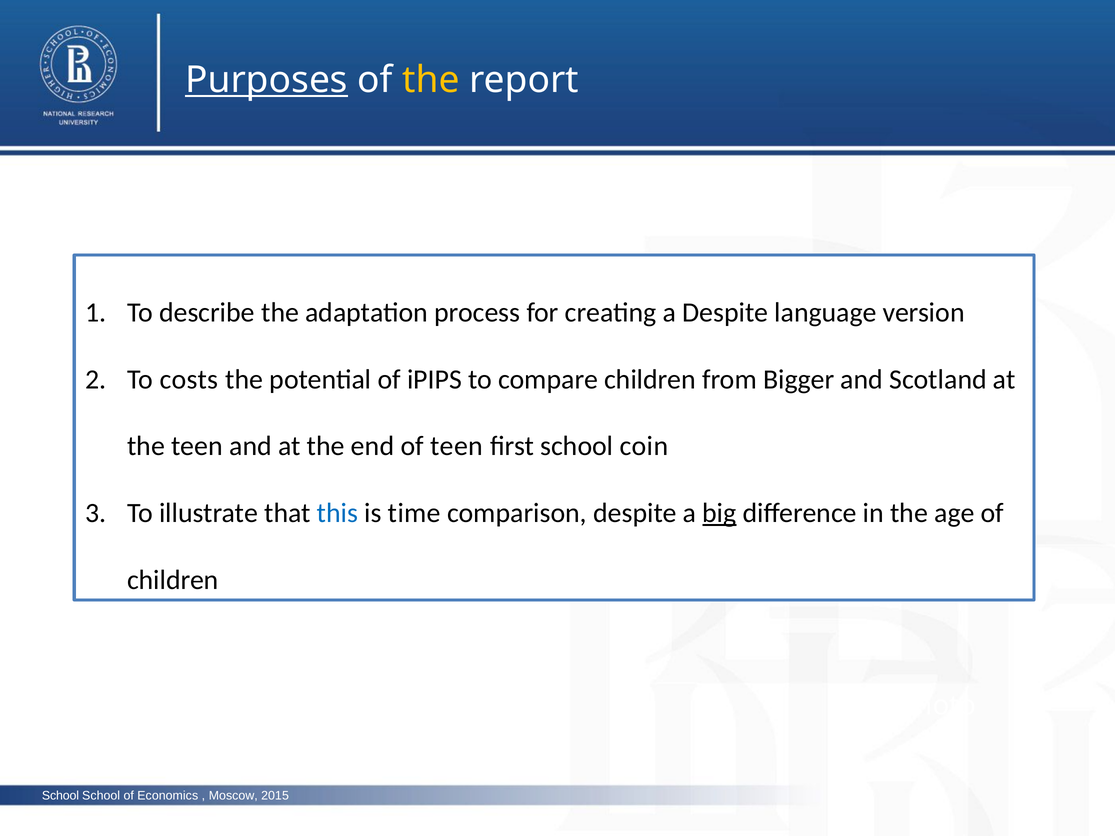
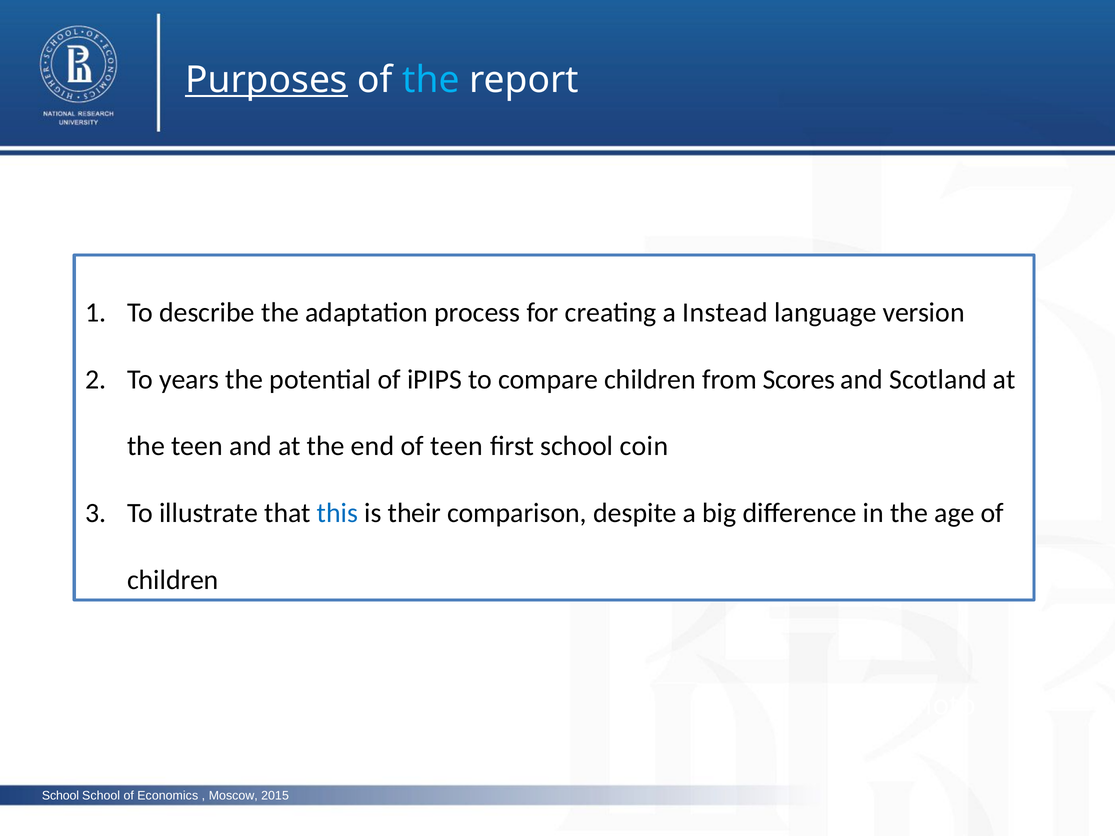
the colour: yellow -> light blue (431, 80)
a Despite: Despite -> Instead (725, 313)
costs: costs -> years (189, 379)
Bigger: Bigger -> Scores (799, 379)
time: time -> their (414, 513)
big underline: present -> none (719, 513)
